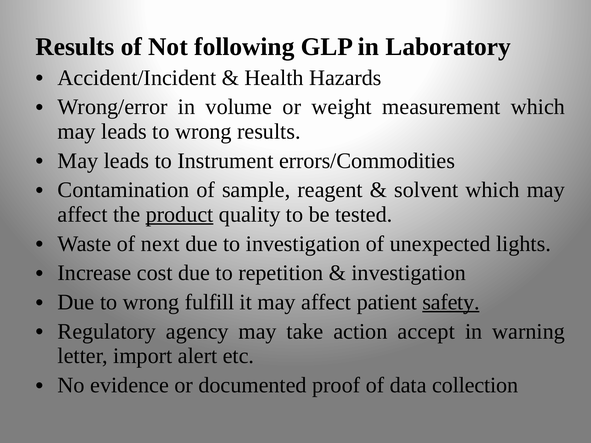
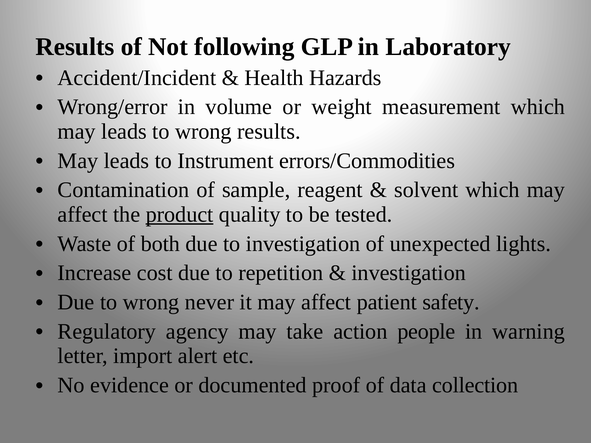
next: next -> both (160, 244)
fulfill: fulfill -> never (210, 302)
safety underline: present -> none (451, 302)
accept: accept -> people (426, 332)
